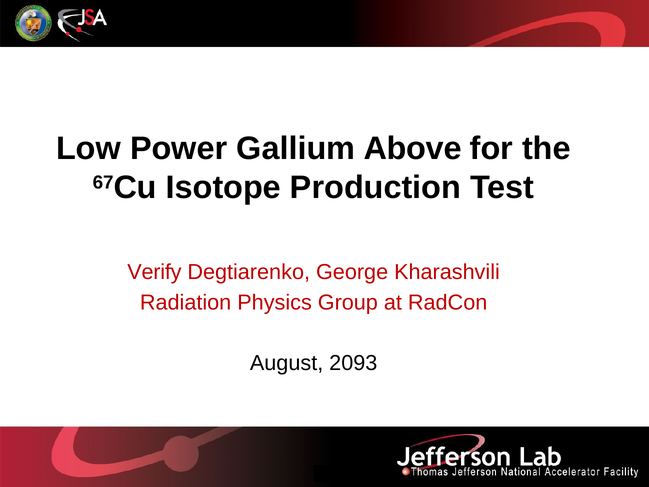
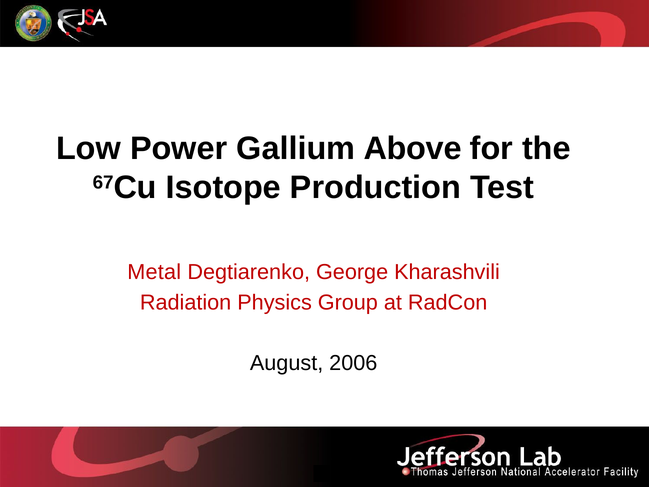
Verify: Verify -> Metal (154, 272)
2093: 2093 -> 2006 (353, 363)
